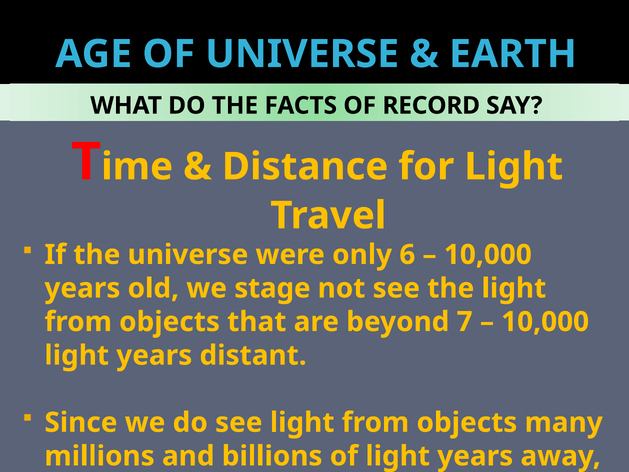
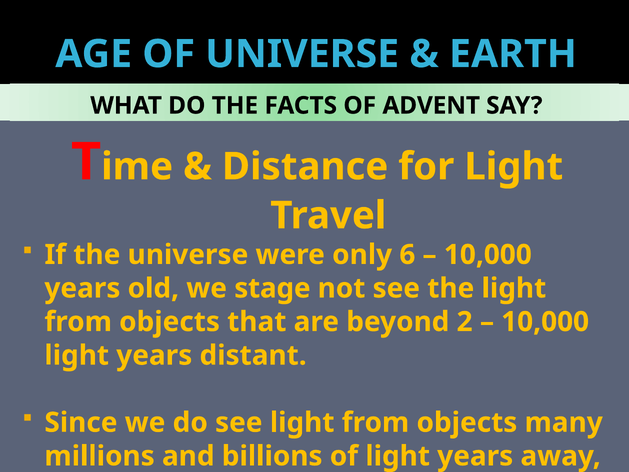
RECORD: RECORD -> ADVENT (431, 106)
7: 7 -> 2 (465, 322)
